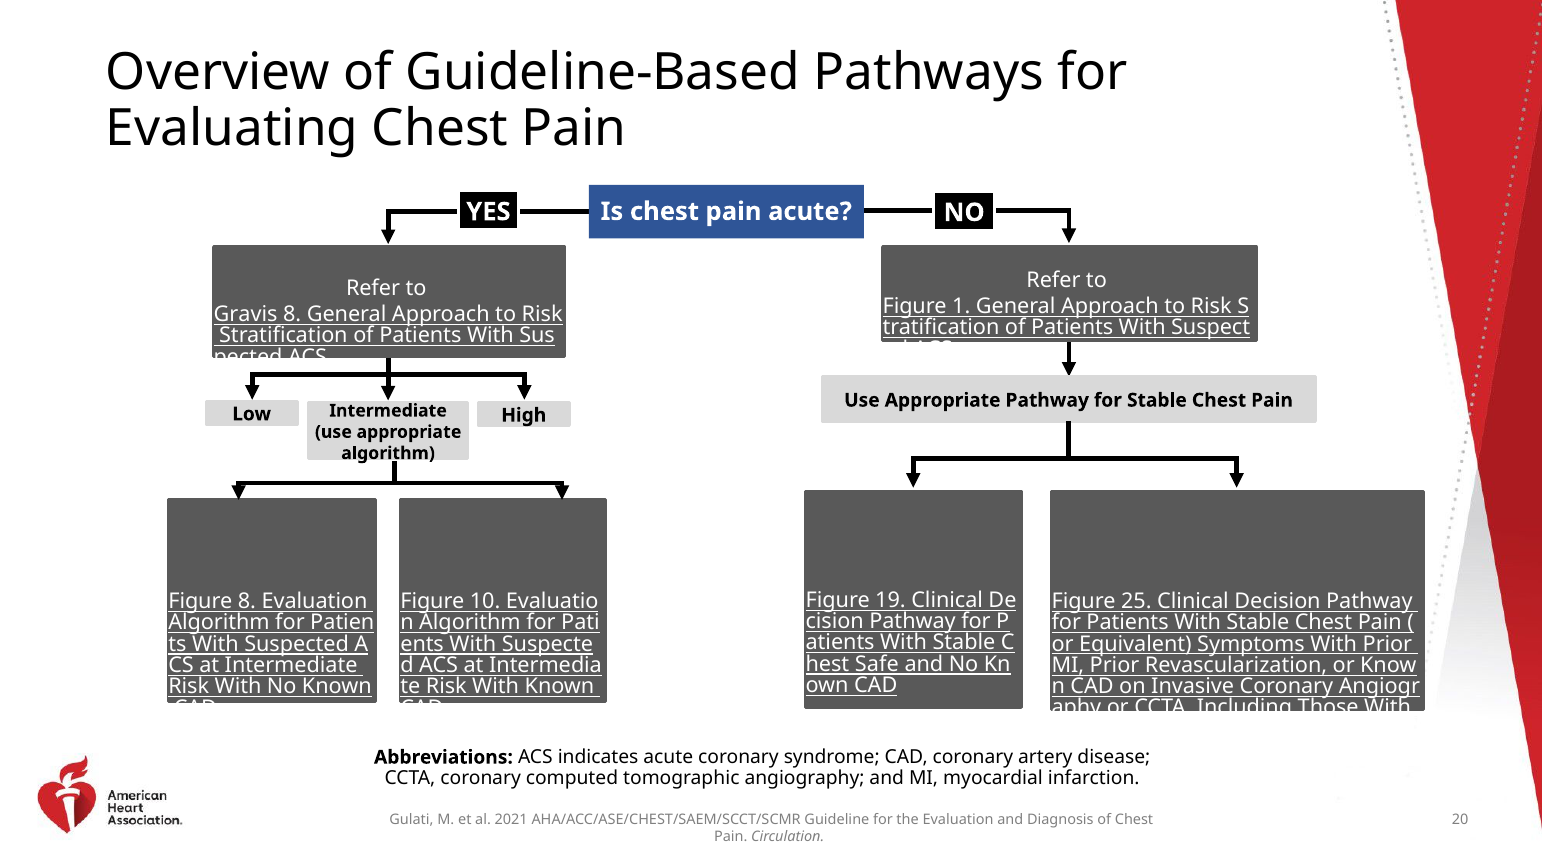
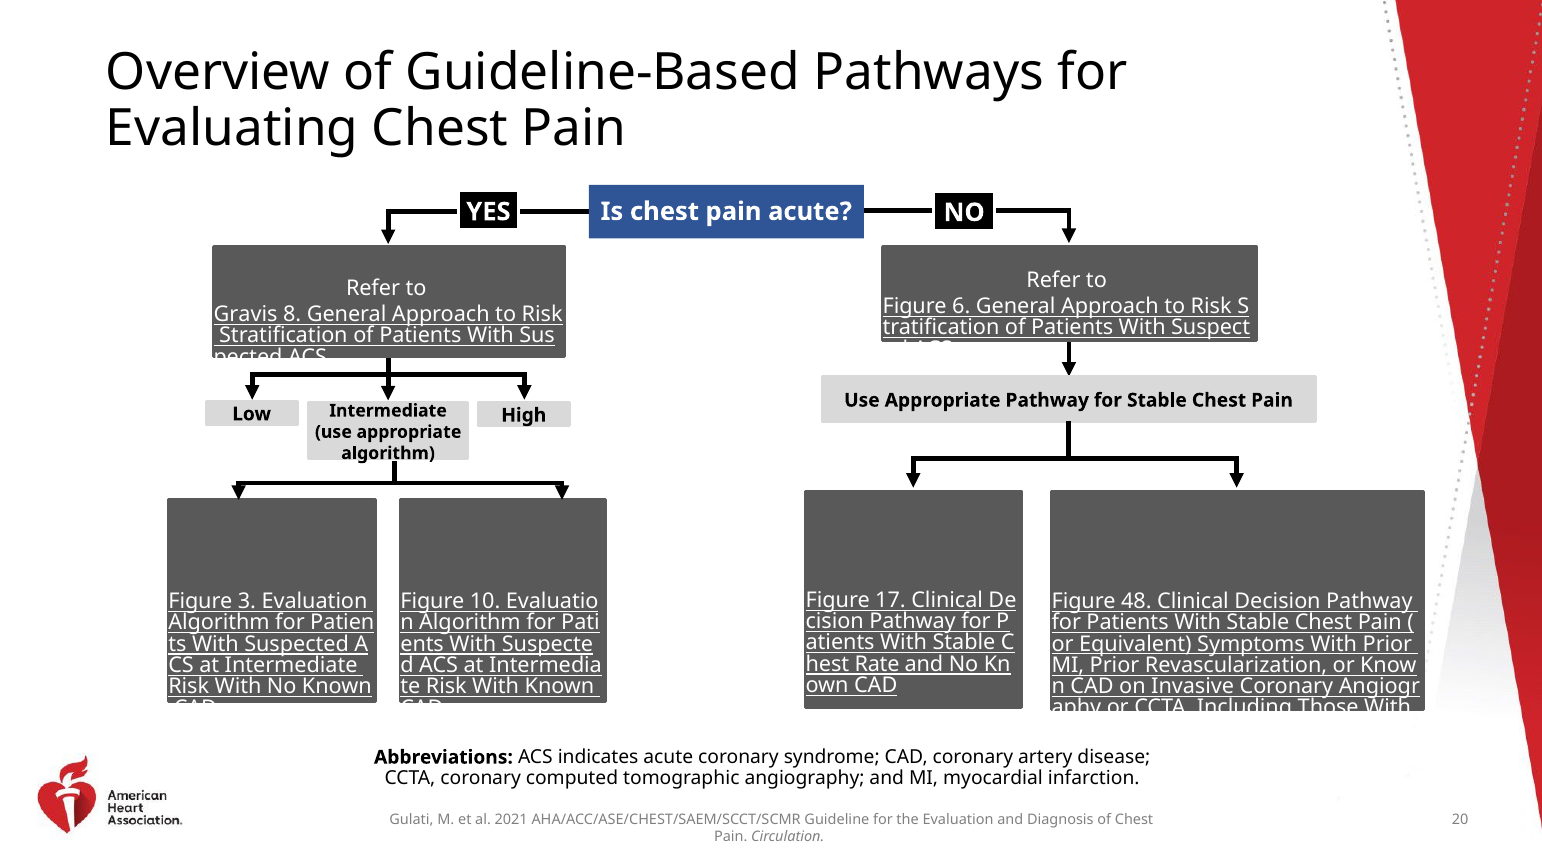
1: 1 -> 6 (961, 306)
19: 19 -> 17 (890, 600)
25: 25 -> 48 (1136, 601)
Figure 8: 8 -> 3 (247, 601)
Safe: Safe -> Rate (877, 664)
